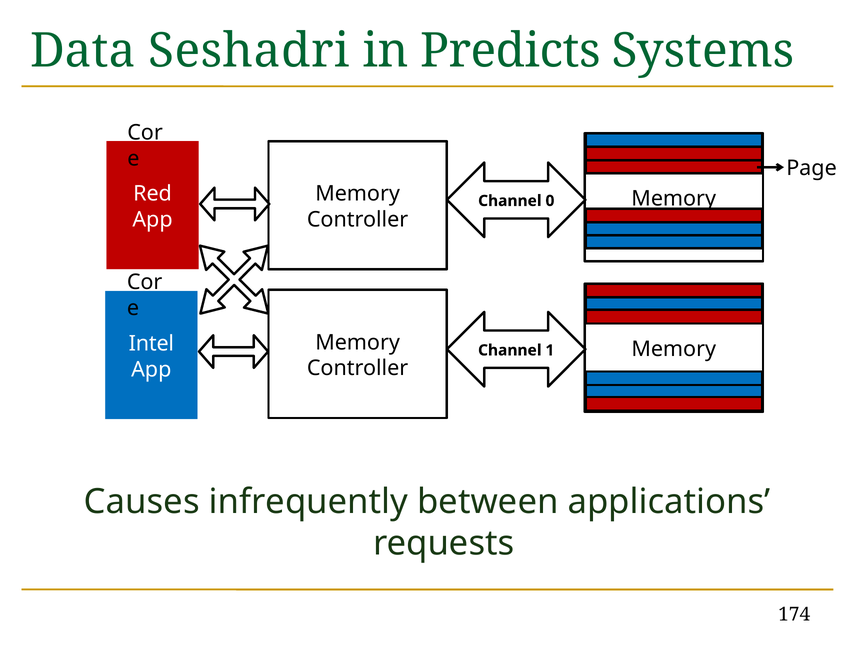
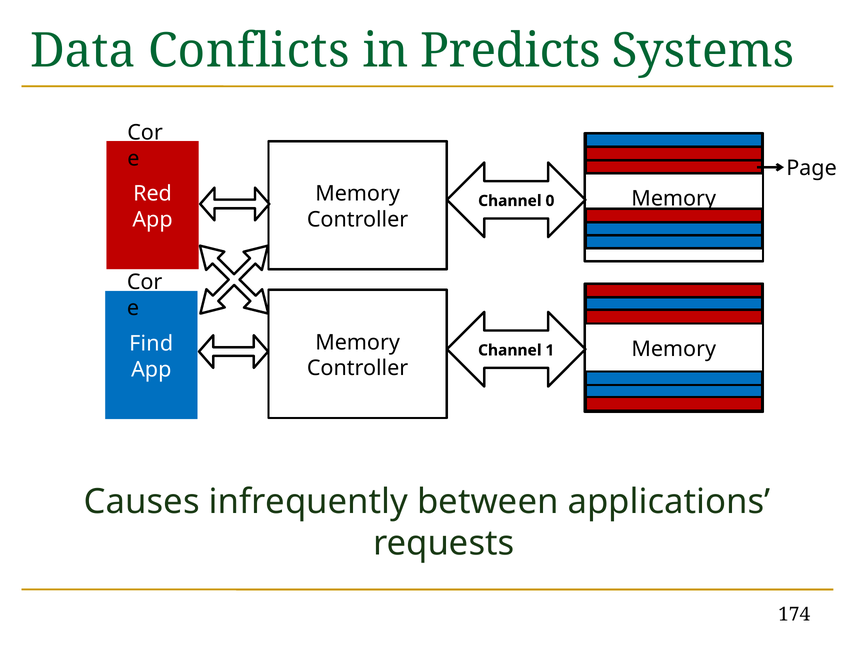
Seshadri: Seshadri -> Conflicts (249, 51)
Intel: Intel -> Find (151, 343)
